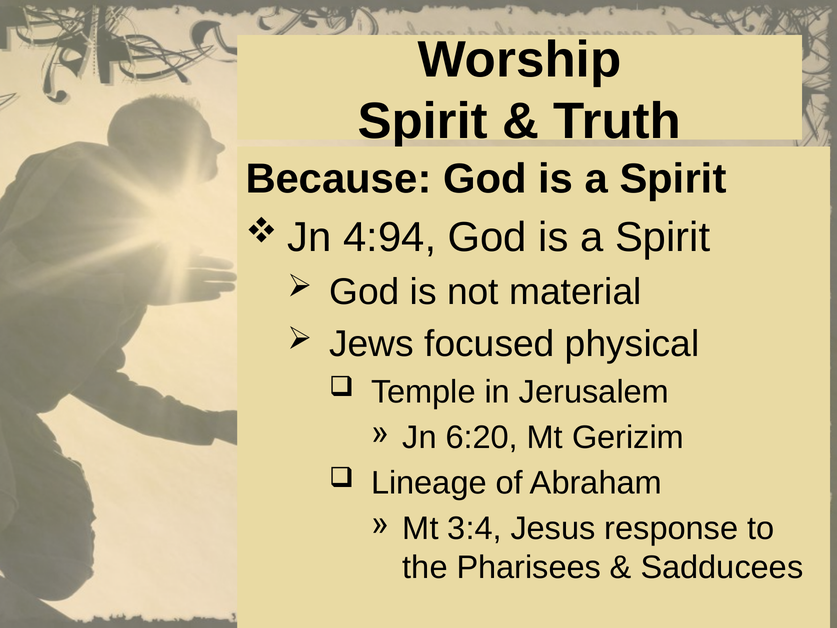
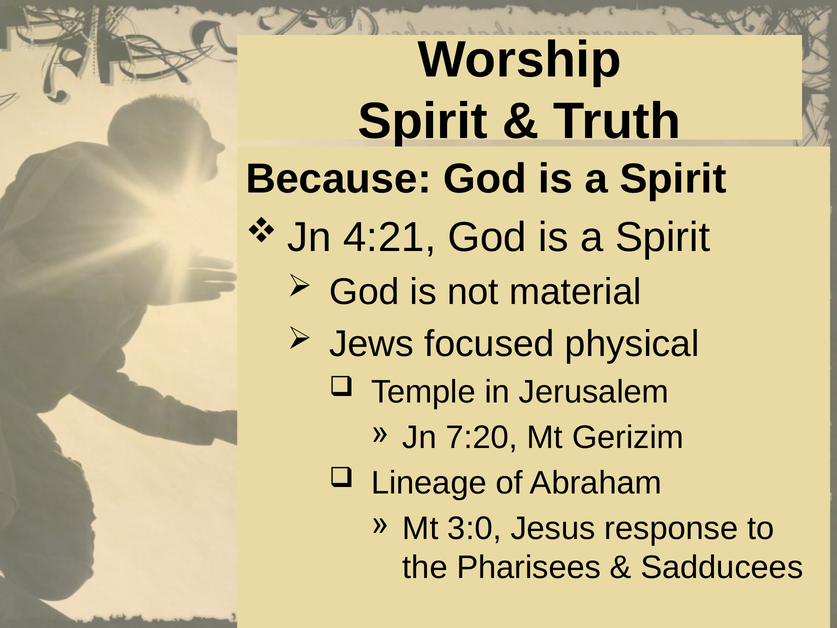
4:94: 4:94 -> 4:21 (390, 237)
6:20: 6:20 -> 7:20 (482, 438)
3:4: 3:4 -> 3:0 (475, 529)
